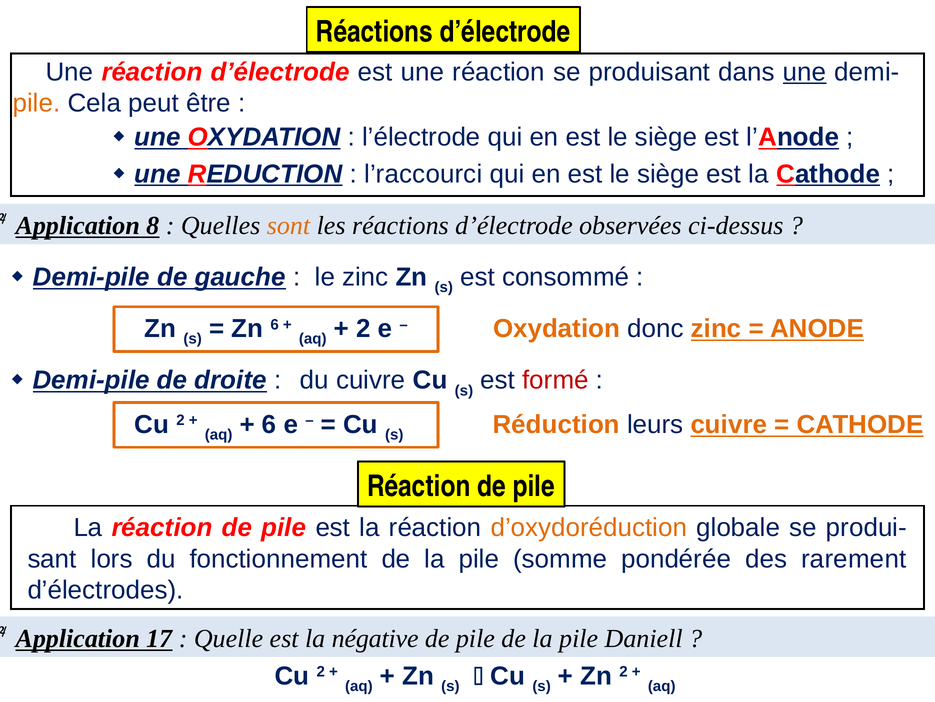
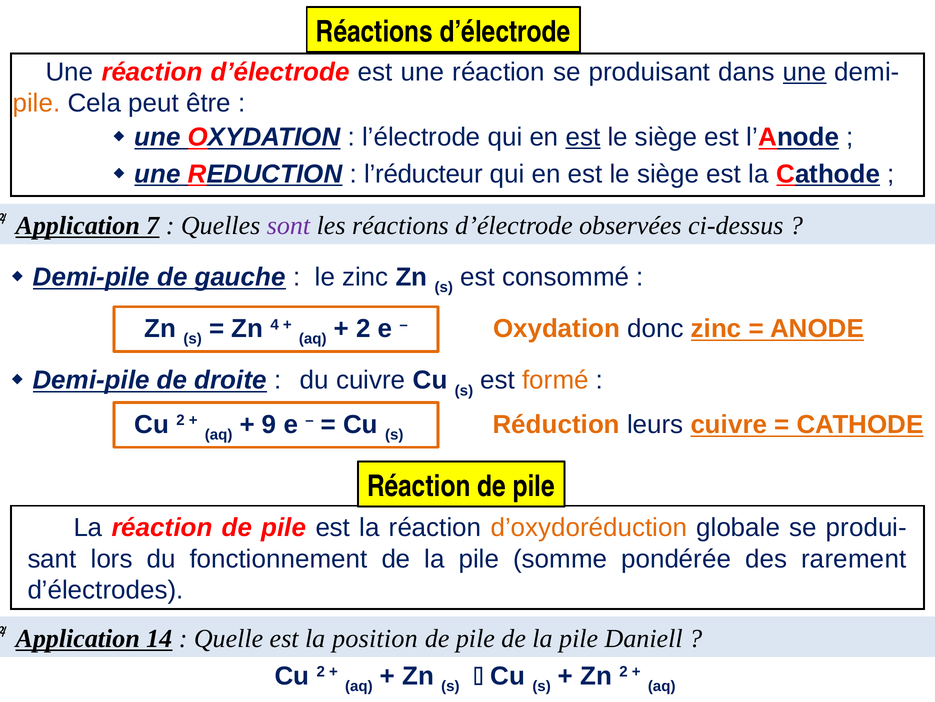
est underline: none -> present (583, 137)
l’raccourci: l’raccourci -> l’réducteur (423, 174)
8: 8 -> 7 (153, 226)
sont colour: orange -> purple (288, 226)
Zn 6: 6 -> 4 (275, 324)
formé colour: red -> orange (555, 380)
6: 6 -> 9 (269, 424)
17: 17 -> 14 (159, 638)
négative: négative -> position (375, 638)
